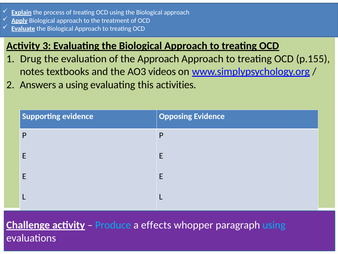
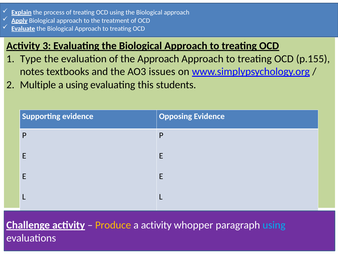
Drug: Drug -> Type (31, 59)
videos: videos -> issues (162, 72)
Answers: Answers -> Multiple (38, 85)
activities: activities -> students (176, 85)
Produce colour: light blue -> yellow (113, 225)
a effects: effects -> activity (156, 225)
